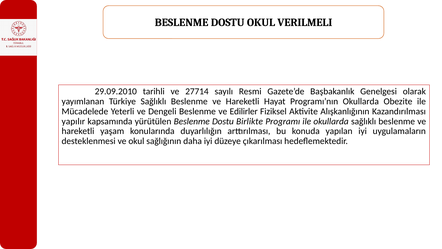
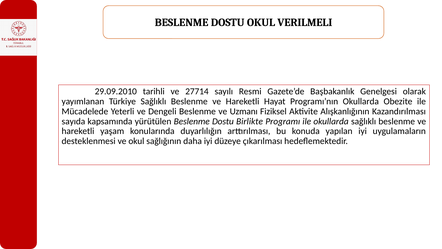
Edilirler: Edilirler -> Uzmanı (244, 111)
yapılır: yapılır -> sayıda (73, 121)
